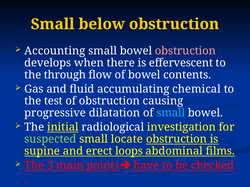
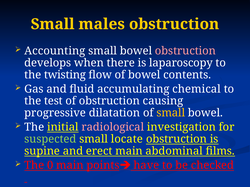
below: below -> males (102, 24)
effervescent: effervescent -> laparoscopy (181, 63)
through: through -> twisting (65, 75)
small colour: light blue -> yellow (171, 113)
radiological colour: white -> pink (113, 127)
erect loops: loops -> main (129, 151)
3: 3 -> 0 (50, 166)
